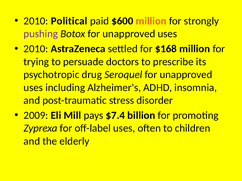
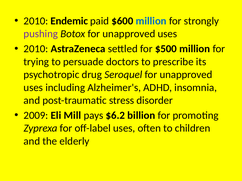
Political: Political -> Endemic (69, 21)
million colour: orange -> blue (151, 21)
$168: $168 -> $500 (166, 49)
$7.4: $7.4 -> $6.2 (115, 116)
